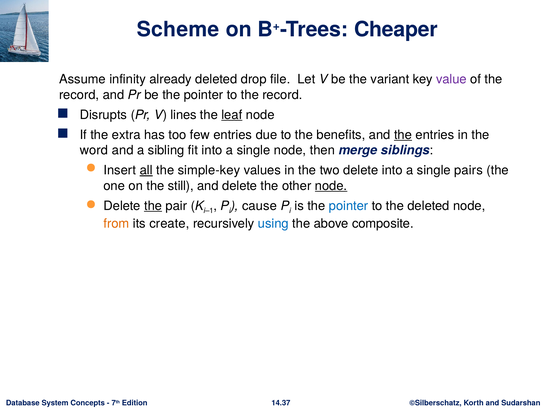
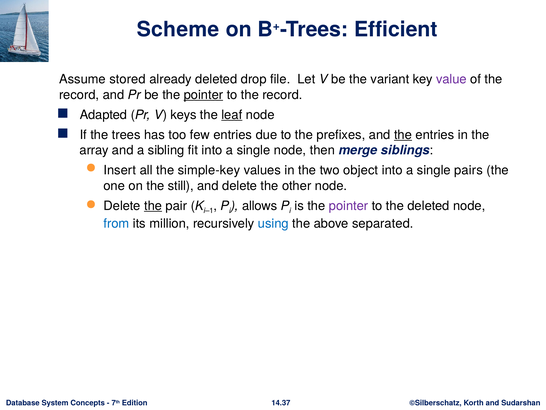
Cheaper: Cheaper -> Efficient (396, 29)
infinity: infinity -> stored (128, 79)
pointer underline: none -> present (203, 95)
Disrupts: Disrupts -> Adapted (103, 115)
lines: lines -> keys (184, 115)
extra: extra -> trees (126, 135)
benefits: benefits -> prefixes (341, 135)
word: word -> array (94, 150)
all underline: present -> none (146, 170)
two delete: delete -> object (361, 170)
node underline: present -> none (331, 186)
cause: cause -> allows (260, 206)
pointer colour: blue -> purple (349, 206)
from colour: orange -> blue (116, 223)
create: create -> million (169, 223)
composite: composite -> separated (383, 223)
